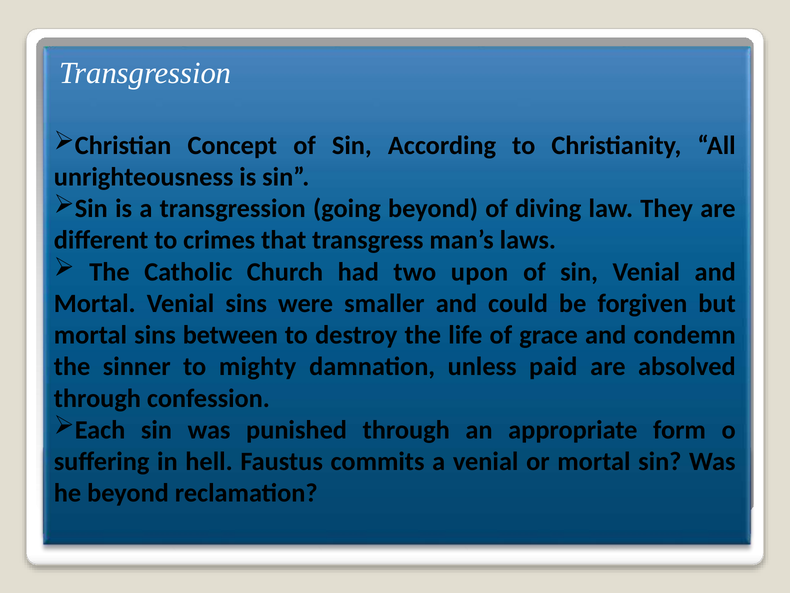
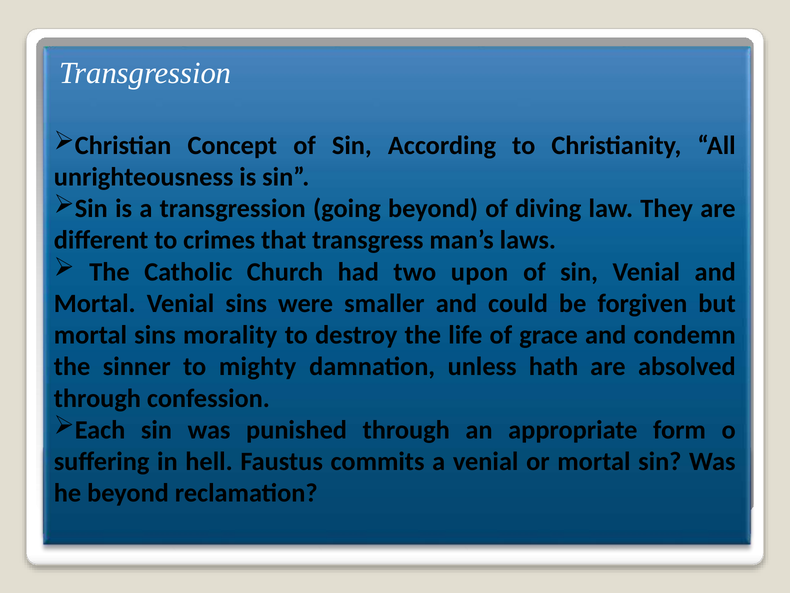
between: between -> morality (230, 335)
paid: paid -> hath (554, 366)
